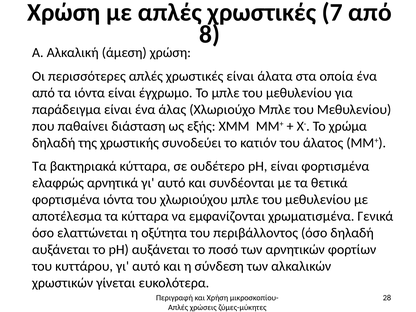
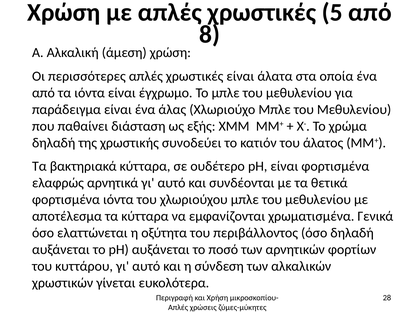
7: 7 -> 5 (332, 13)
